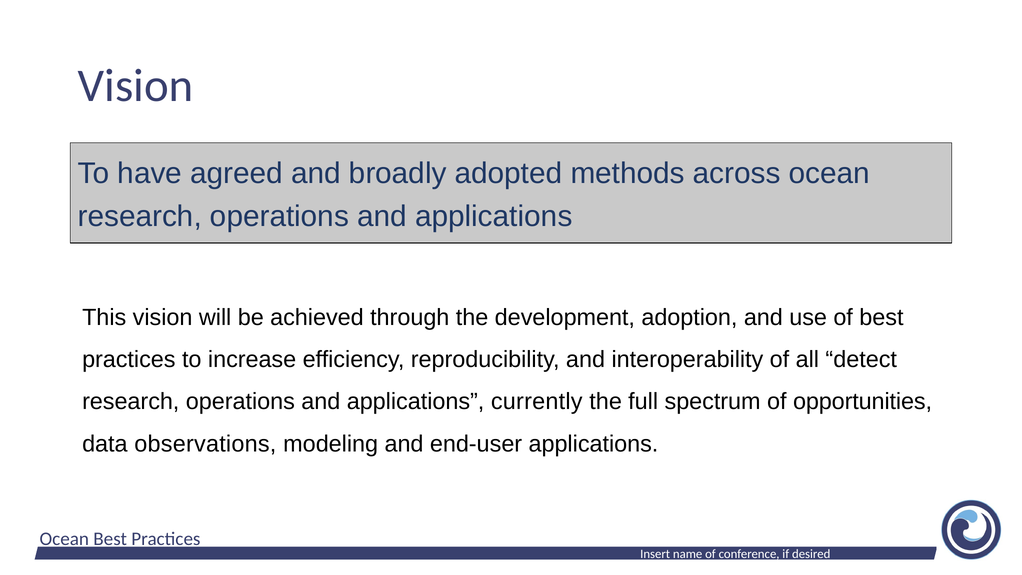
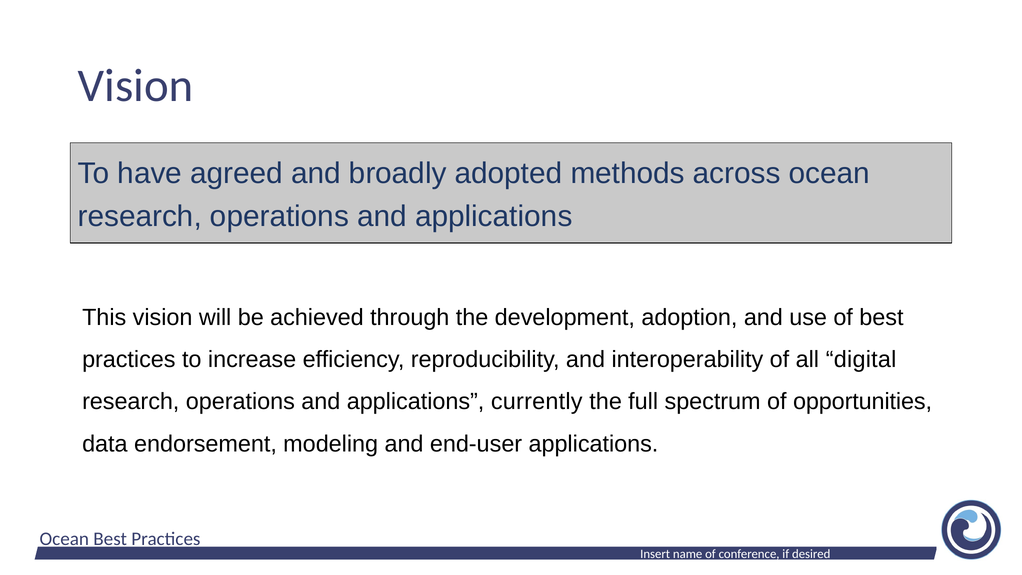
detect: detect -> digital (861, 359)
observations: observations -> endorsement (205, 444)
